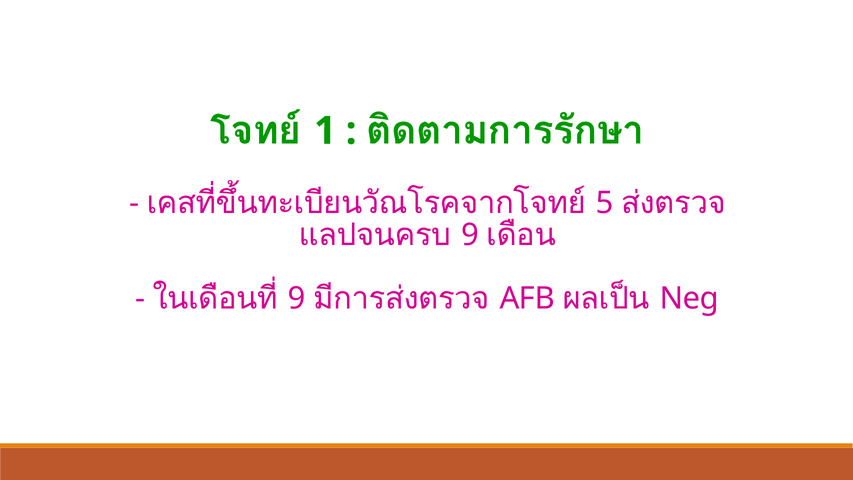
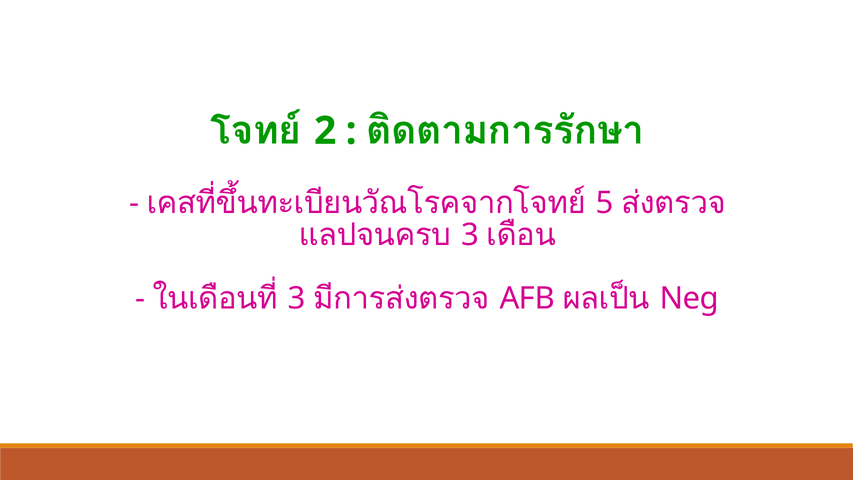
1: 1 -> 2 (325, 131)
9: 9 -> 3 (470, 235)
9: 9 -> 3 (297, 298)
